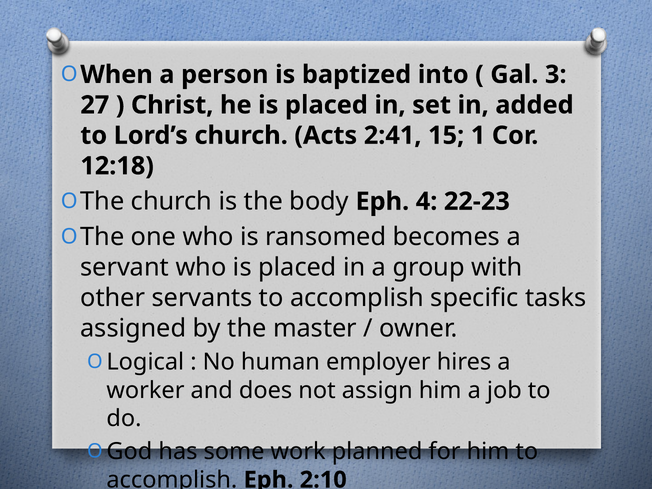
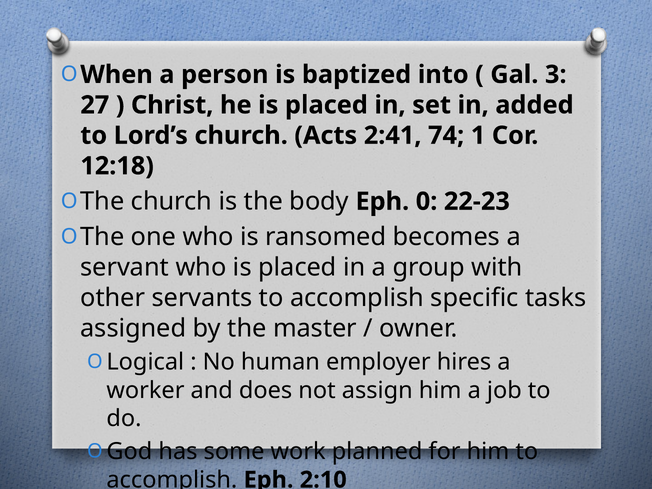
15: 15 -> 74 (446, 135)
4: 4 -> 0 (427, 201)
